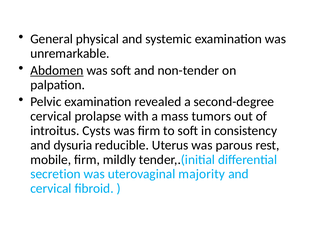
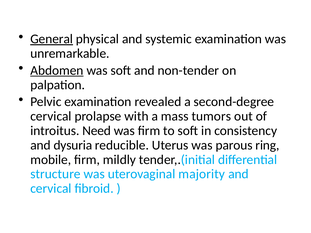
General underline: none -> present (52, 39)
Cysts: Cysts -> Need (97, 131)
rest: rest -> ring (267, 145)
secretion: secretion -> structure (55, 174)
